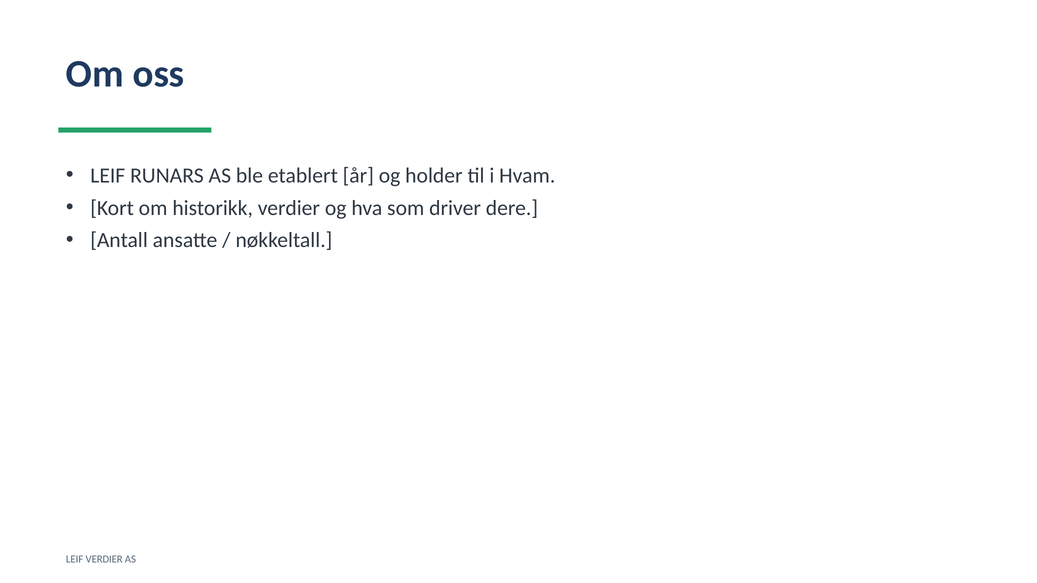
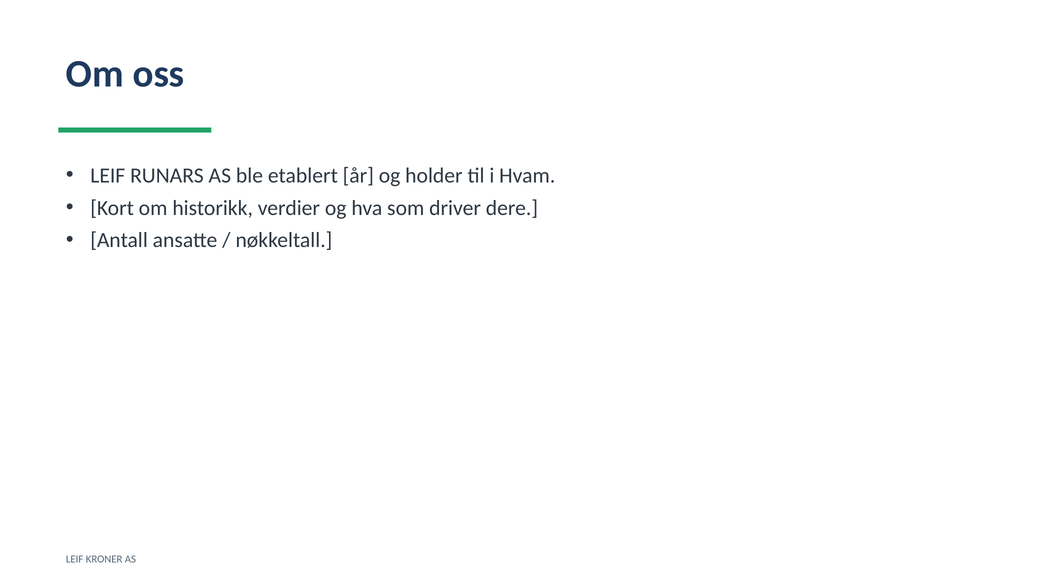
LEIF VERDIER: VERDIER -> KRONER (104, 560)
